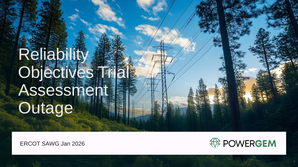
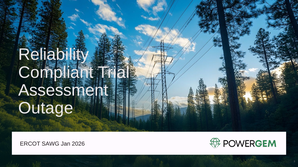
Objectives: Objectives -> Compliant (56, 73)
